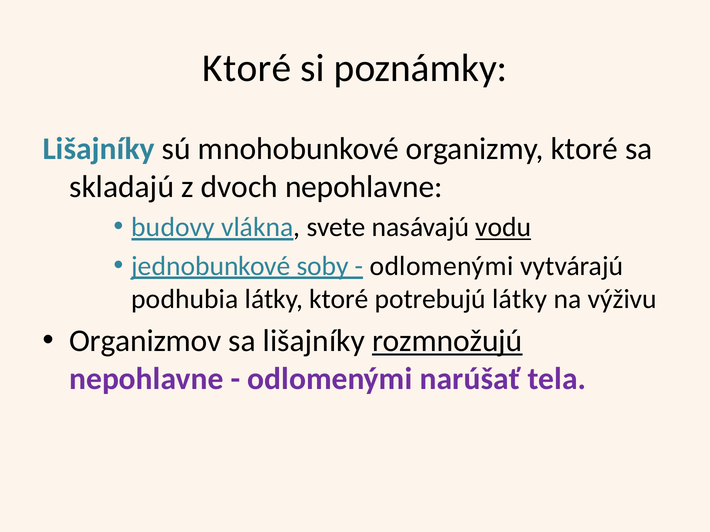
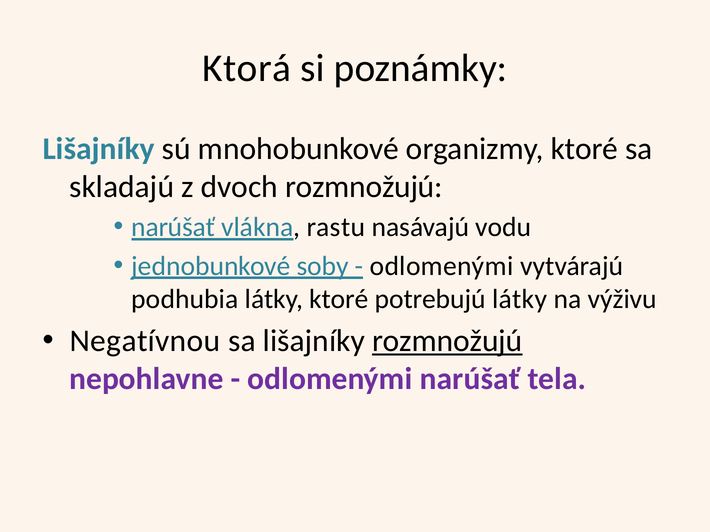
Ktoré: Ktoré -> Ktorá (247, 68)
dvoch nepohlavne: nepohlavne -> rozmnožujú (364, 187)
budovy: budovy -> narúšať (173, 228)
svete: svete -> rastu (336, 228)
vodu underline: present -> none (503, 228)
Organizmov: Organizmov -> Negatívnou (145, 341)
